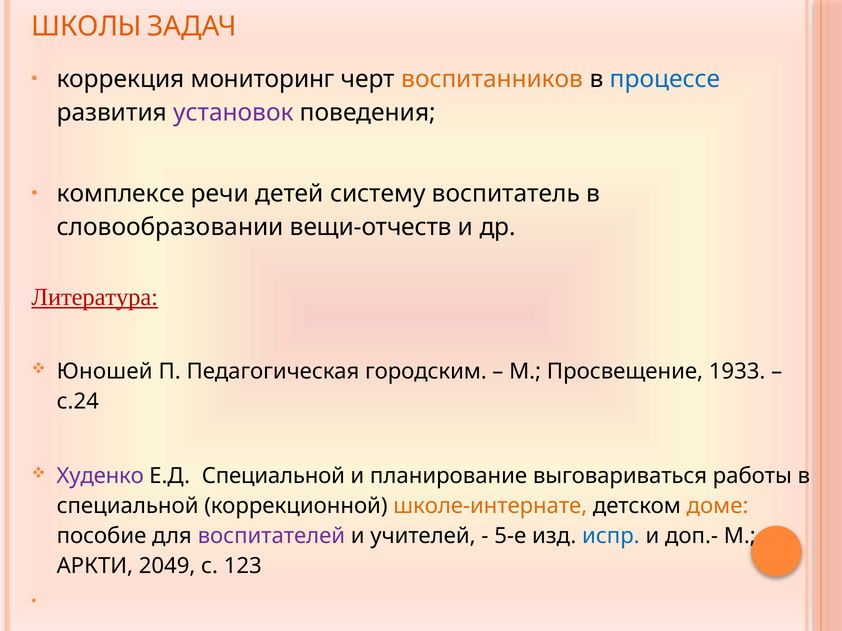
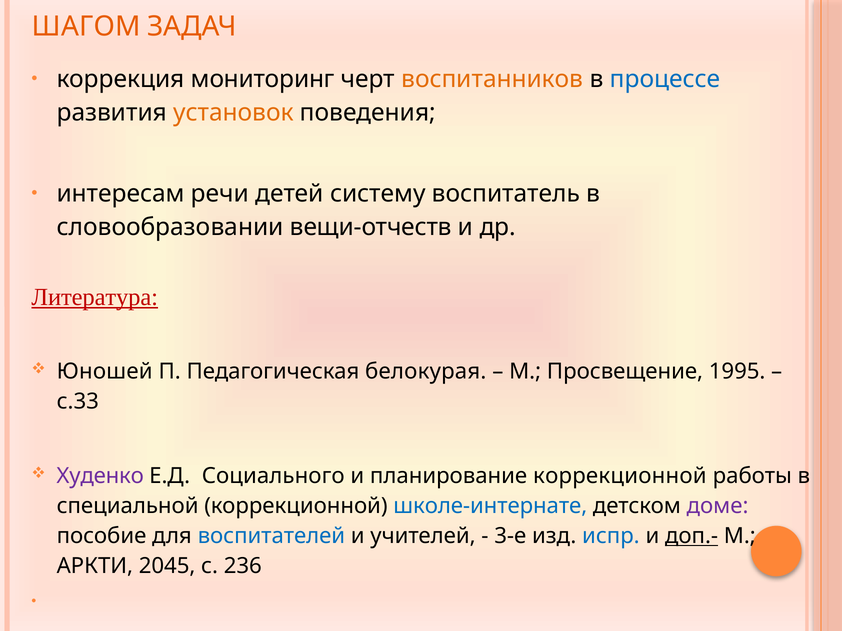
ШКОЛЫ: ШКОЛЫ -> ШАГОМ (86, 26)
установок colour: purple -> orange (233, 113)
комплексе: комплексе -> интересам (121, 194)
городским: городским -> белокурая (426, 372)
1933: 1933 -> 1995 (737, 372)
с.24: с.24 -> с.33 (78, 402)
Е.Д Специальной: Специальной -> Социального (273, 476)
планирование выговариваться: выговариваться -> коррекционной (620, 476)
школе-интернате colour: orange -> blue (490, 506)
доме colour: orange -> purple (718, 506)
воспитателей colour: purple -> blue (271, 536)
5-е: 5-е -> 3-е (510, 536)
доп.- underline: none -> present (692, 536)
2049: 2049 -> 2045 (167, 567)
123: 123 -> 236 (243, 567)
